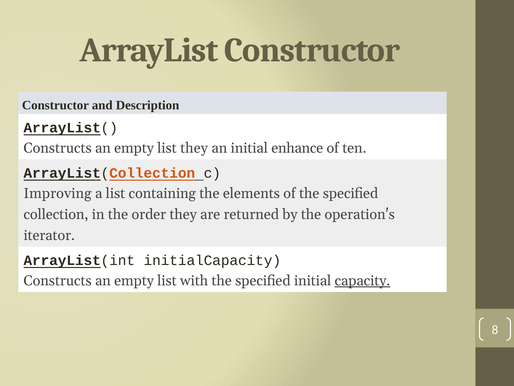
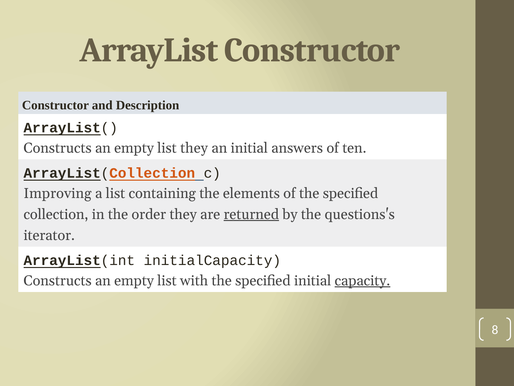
enhance: enhance -> answers (297, 148)
returned underline: none -> present (251, 214)
operation's: operation's -> questions's (360, 214)
